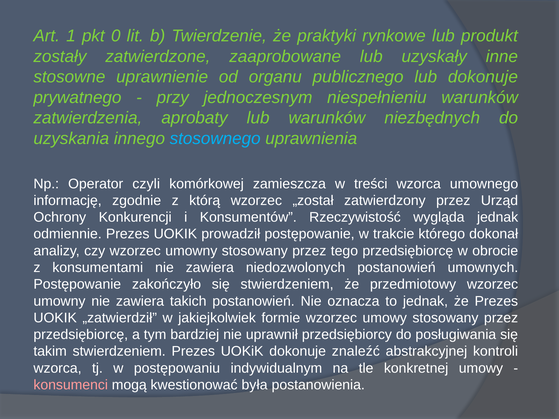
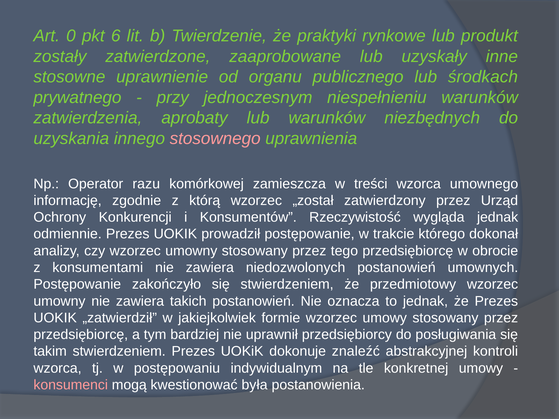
1: 1 -> 0 (71, 36)
0: 0 -> 6 (116, 36)
lub dokonuje: dokonuje -> środkach (483, 77)
stosownego colour: light blue -> pink (215, 138)
czyli: czyli -> razu (146, 184)
